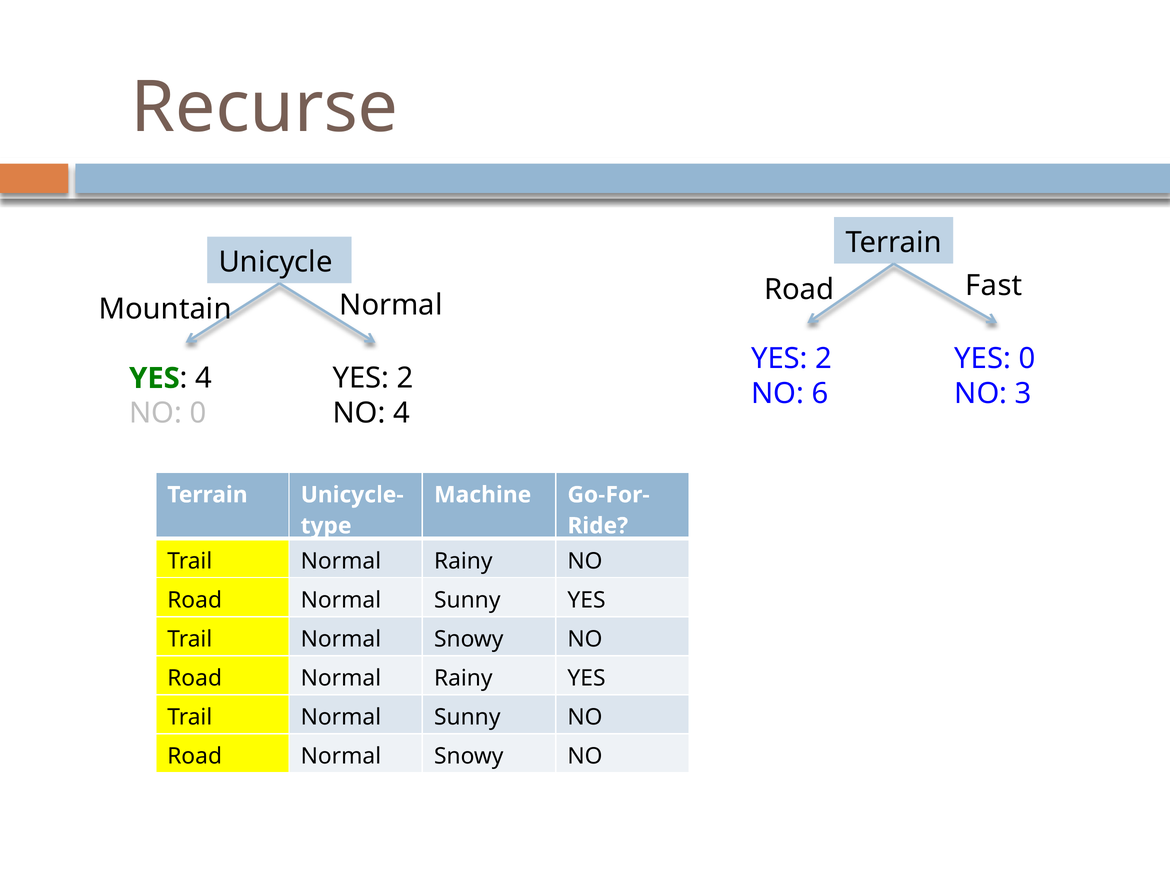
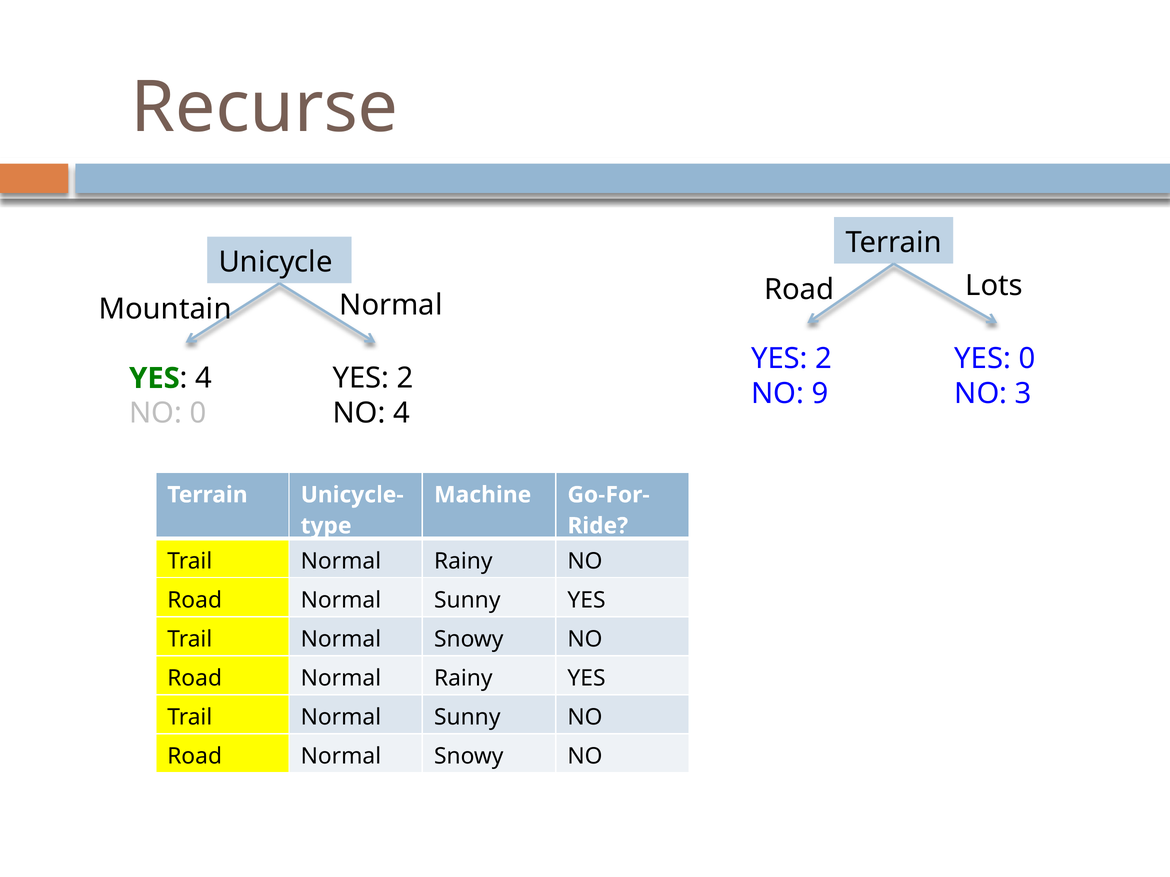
Fast: Fast -> Lots (994, 286)
6: 6 -> 9 (820, 394)
